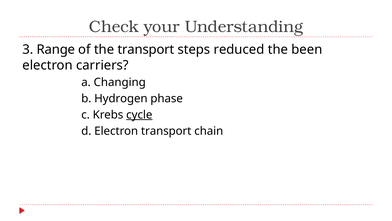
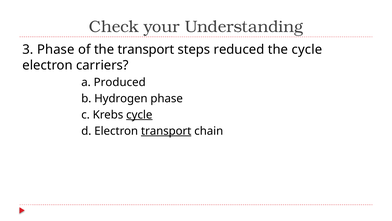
3 Range: Range -> Phase (56, 49)
the been: been -> cycle (307, 49)
Changing: Changing -> Produced (120, 82)
transport underline: none -> present (166, 131)
